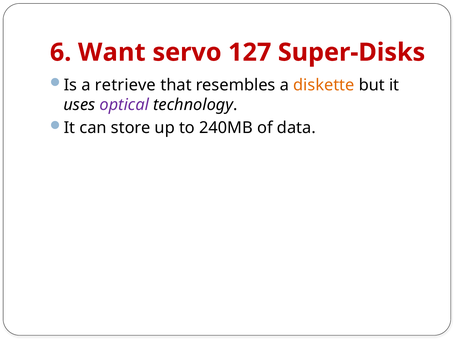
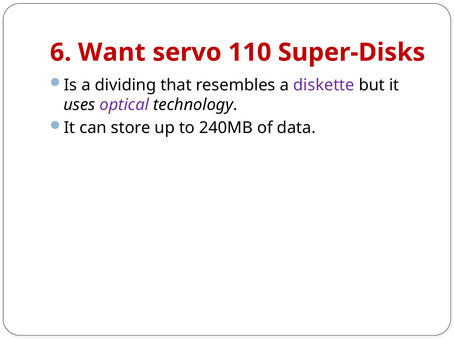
127: 127 -> 110 (250, 52)
retrieve: retrieve -> dividing (126, 85)
diskette colour: orange -> purple (324, 85)
